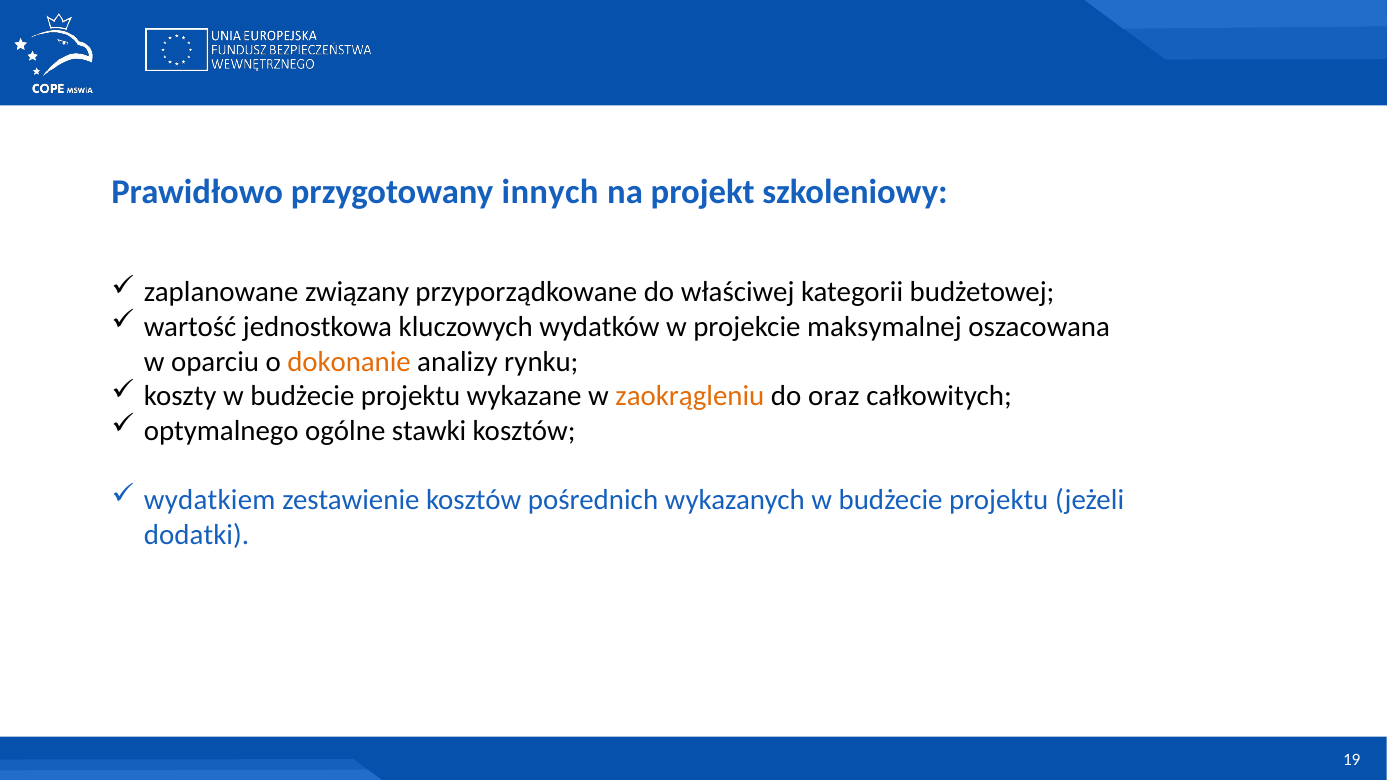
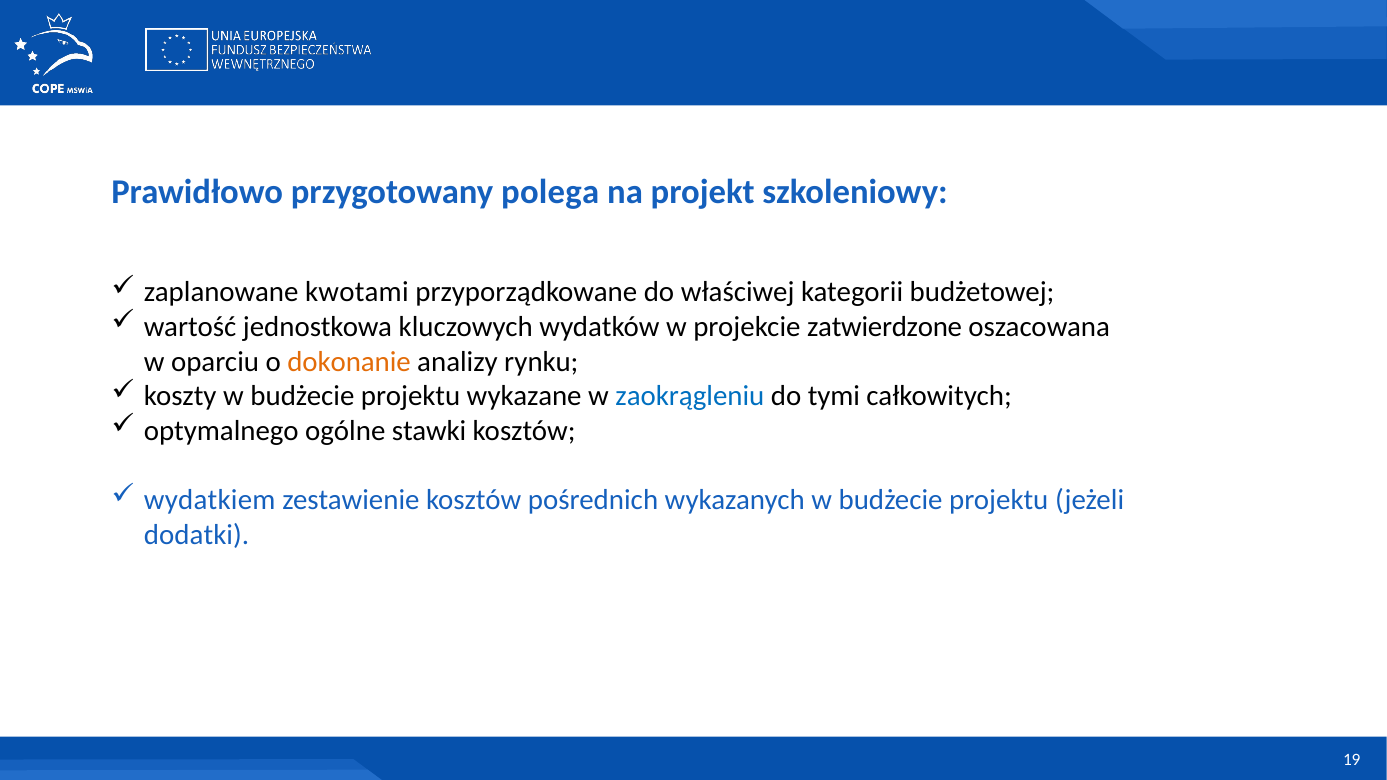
innych: innych -> polega (550, 192)
związany: związany -> kwotami (357, 292)
maksymalnej: maksymalnej -> zatwierdzone (885, 327)
zaokrągleniu colour: orange -> blue (690, 396)
oraz: oraz -> tymi (834, 396)
